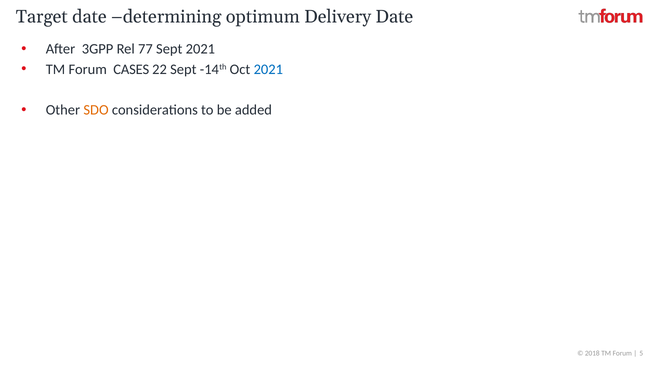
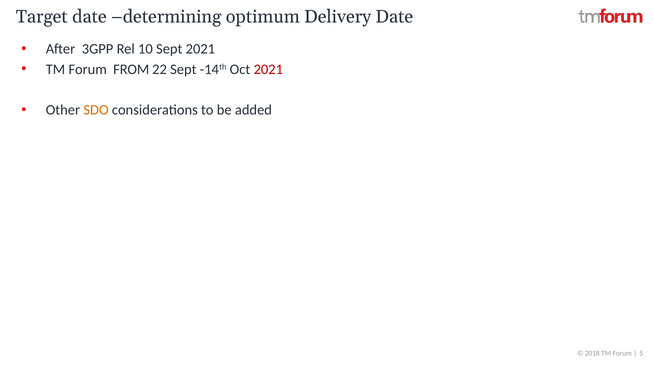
77: 77 -> 10 (145, 49)
CASES: CASES -> FROM (131, 69)
2021 colour: blue -> red (268, 69)
